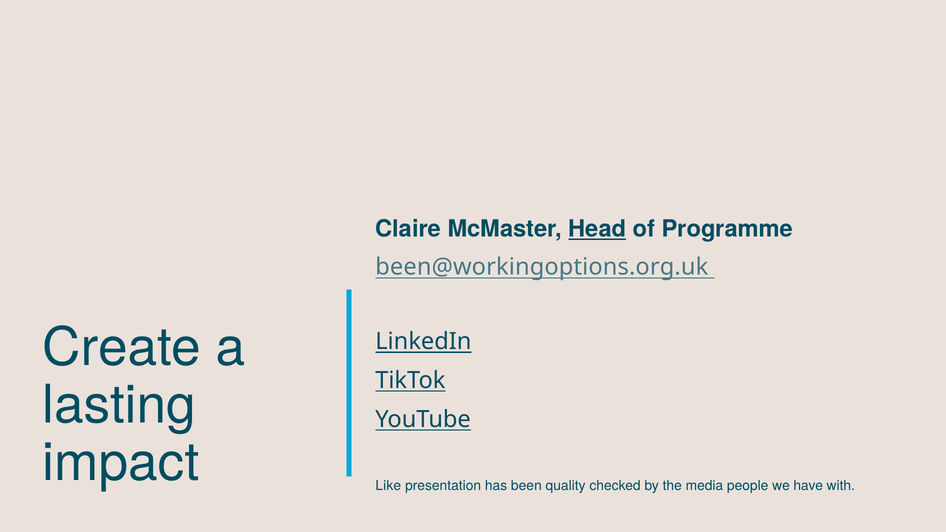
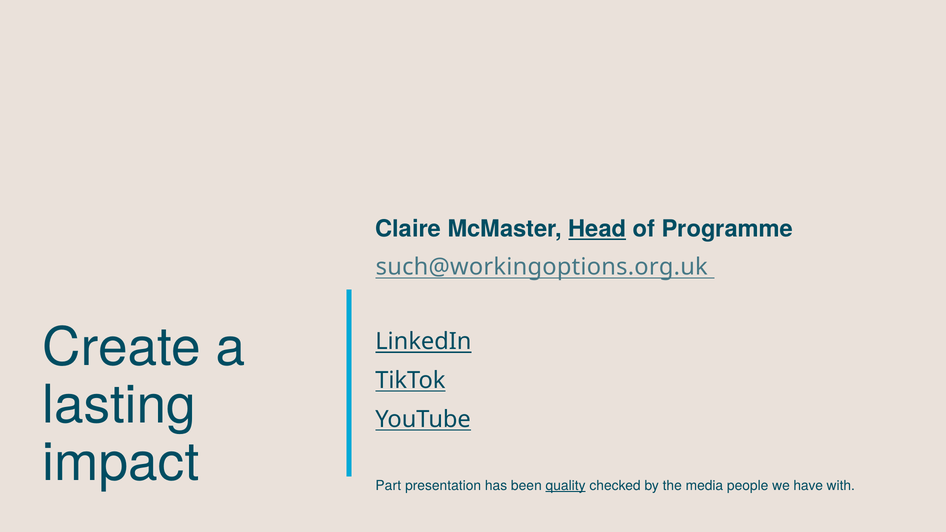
been@workingoptions.org.uk: been@workingoptions.org.uk -> such@workingoptions.org.uk (542, 267)
Like: Like -> Part (388, 486)
quality underline: none -> present (566, 486)
